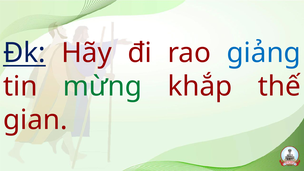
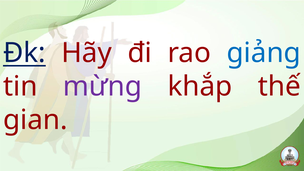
mừng colour: green -> purple (103, 86)
